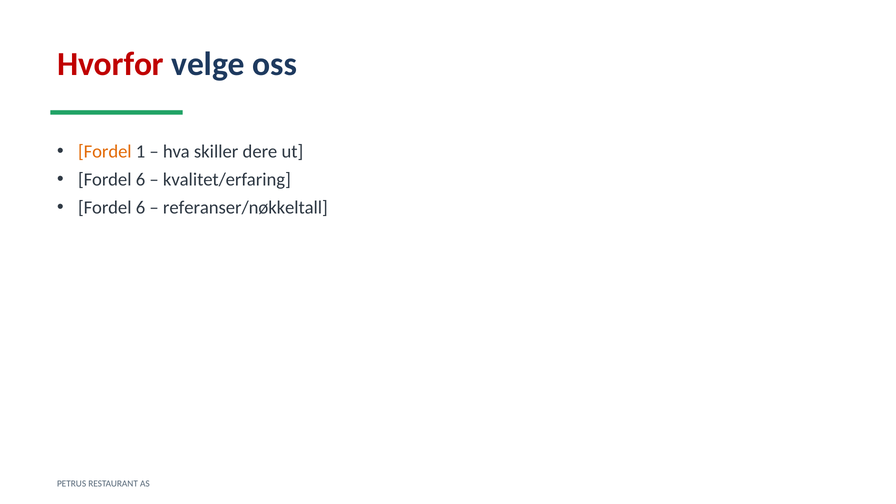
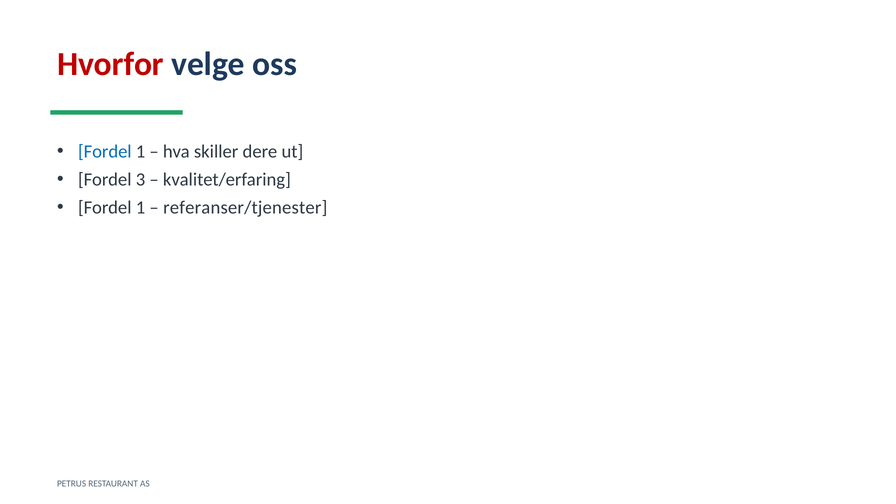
Fordel colour: orange -> blue (105, 152)
6: 6 -> 3 (141, 180)
6: 6 -> 1 (141, 208)
referanser/nøkkeltall: referanser/nøkkeltall -> referanser/tjenester (245, 208)
